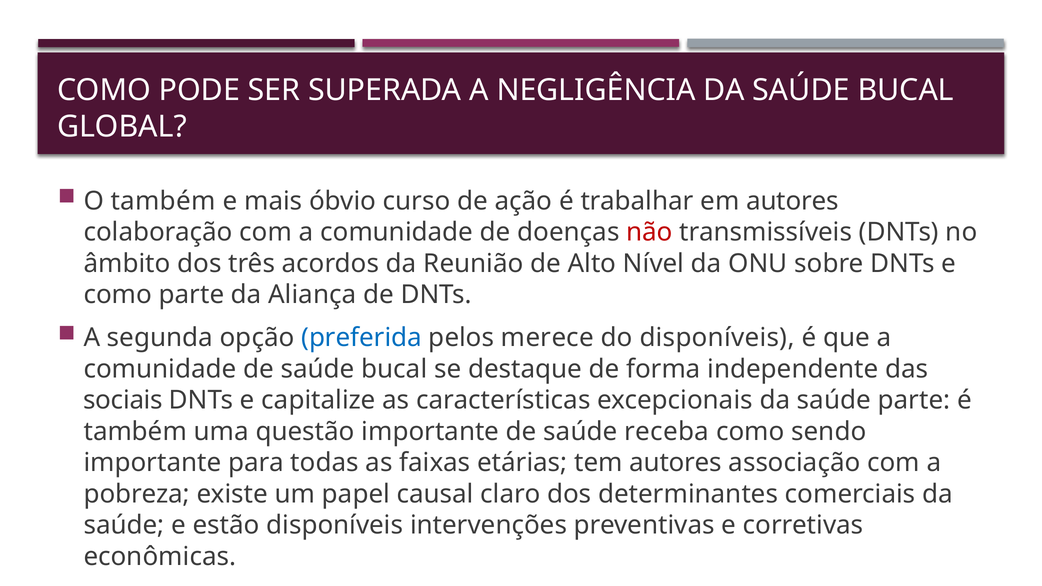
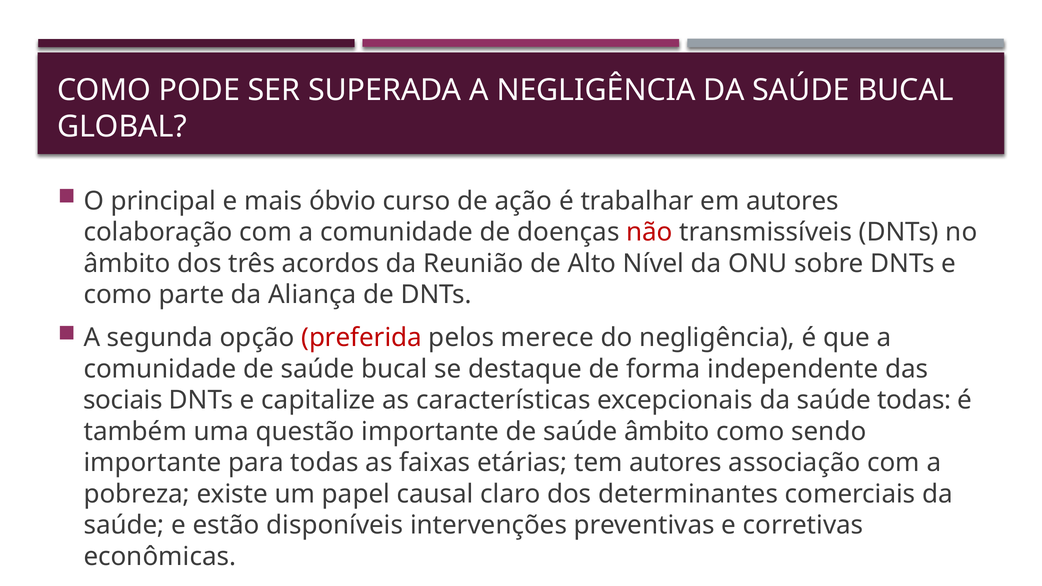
O também: também -> principal (163, 201)
preferida colour: blue -> red (362, 338)
do disponíveis: disponíveis -> negligência (717, 338)
saúde parte: parte -> todas (914, 400)
saúde receba: receba -> âmbito (667, 432)
